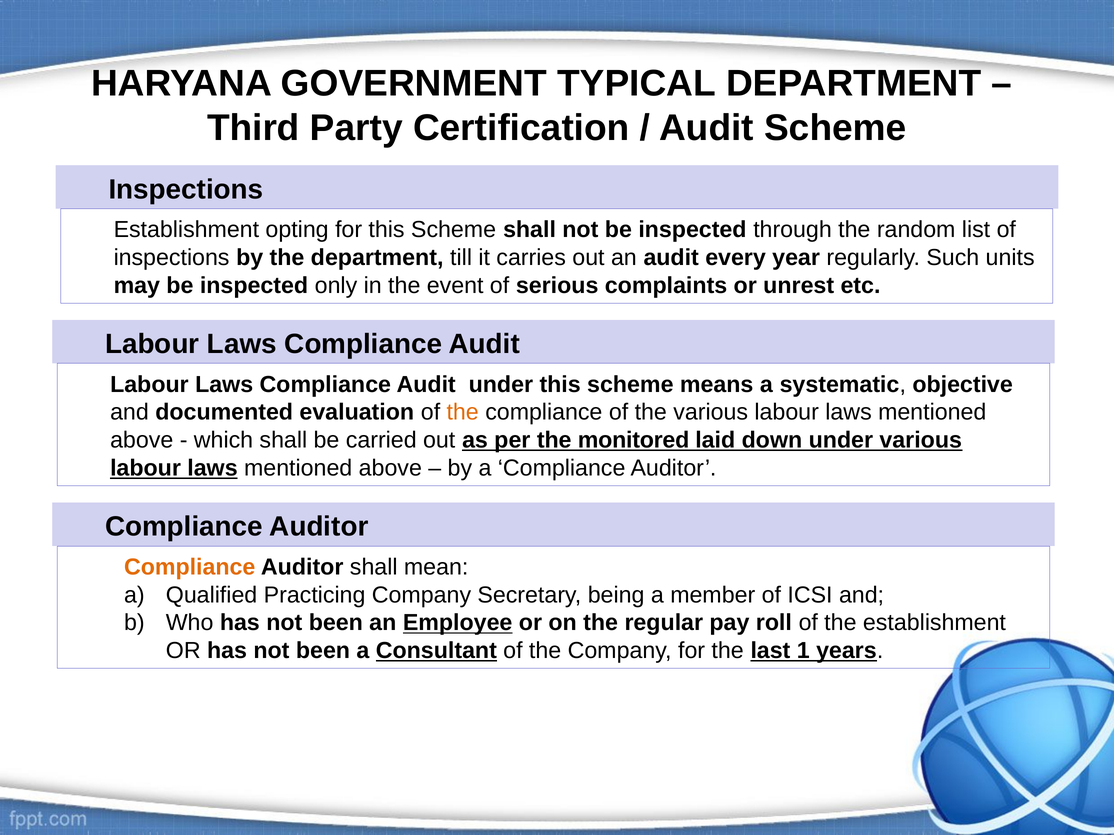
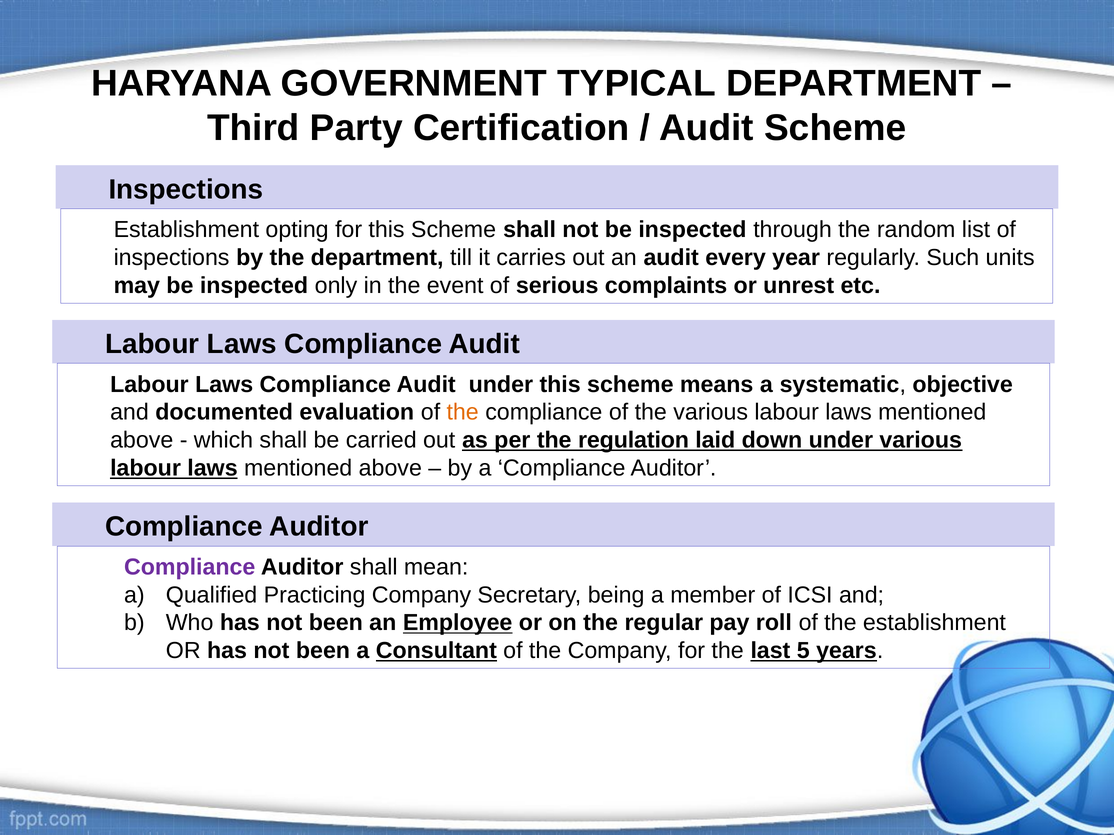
monitored: monitored -> regulation (634, 440)
Compliance colour: orange -> purple (190, 567)
1: 1 -> 5 (803, 651)
